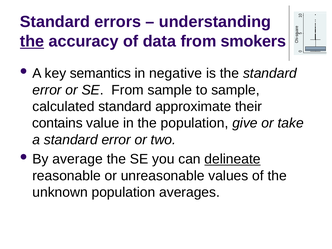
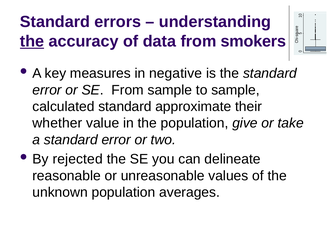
semantics: semantics -> measures (100, 73)
contains: contains -> whether (57, 123)
average: average -> rejected (78, 159)
delineate underline: present -> none (233, 159)
